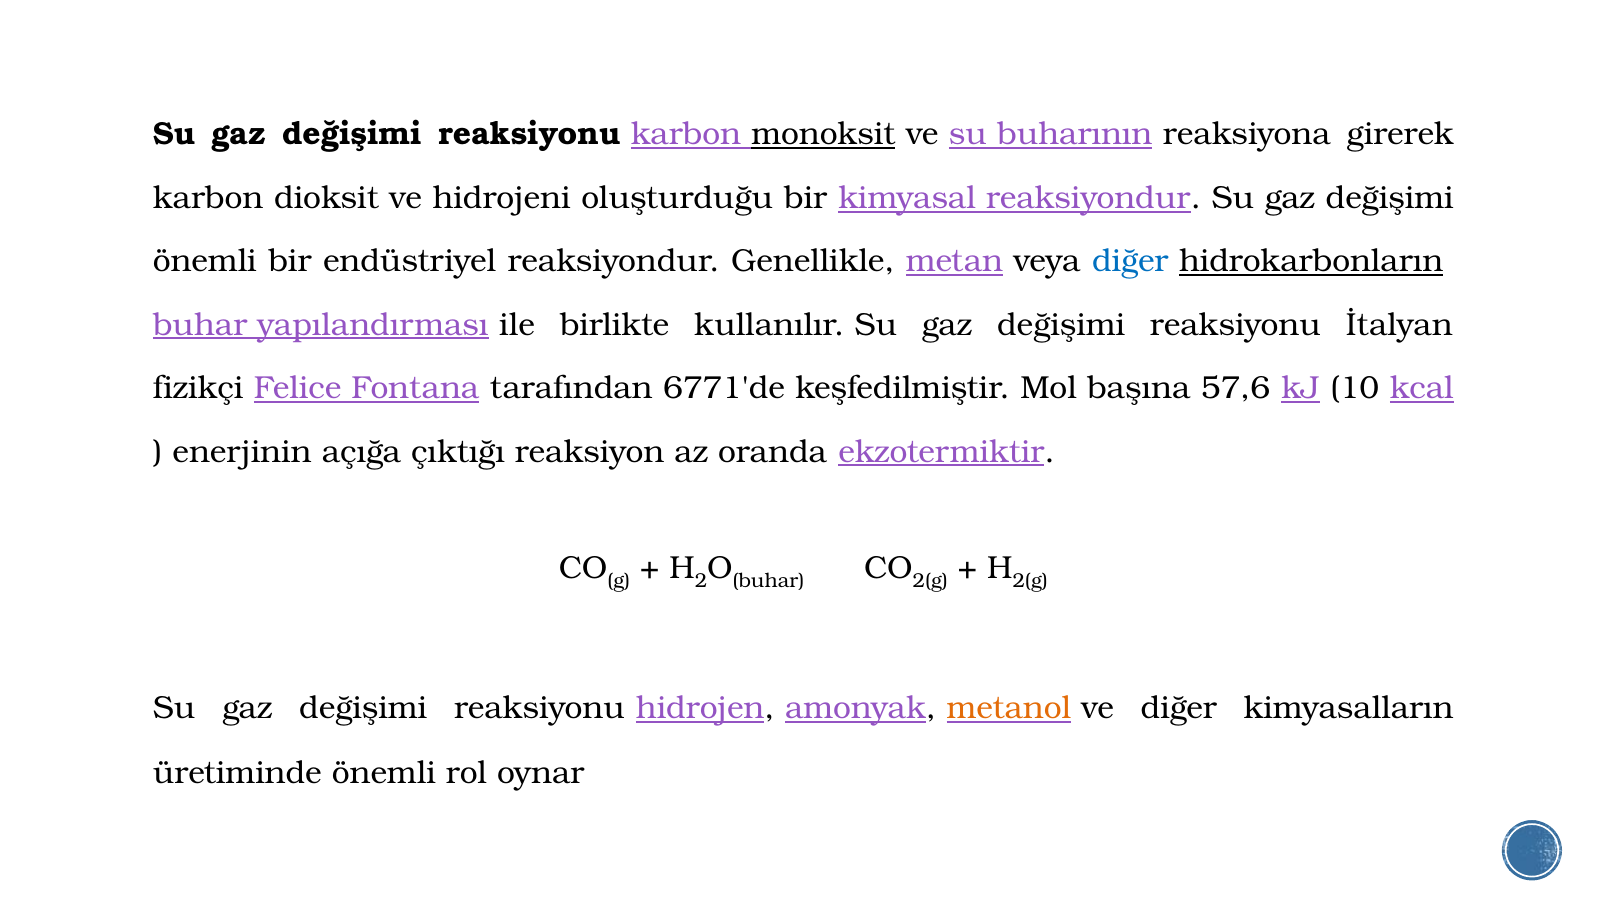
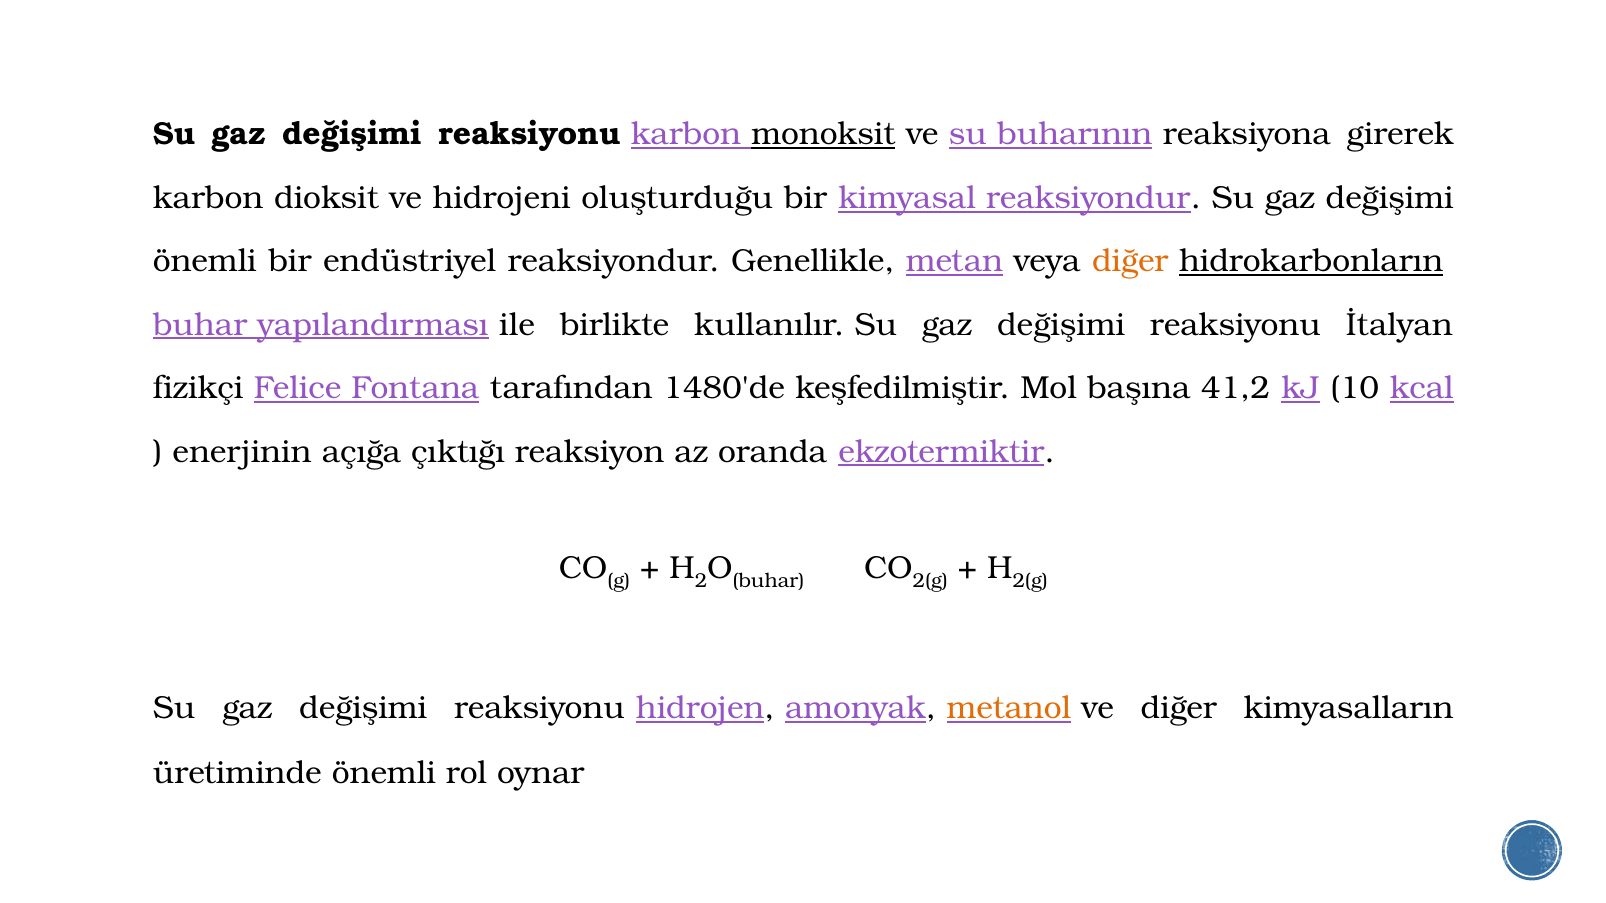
diğer colour: blue -> orange (1130, 261)
6771'de: 6771'de -> 1480'de (724, 388)
57,6: 57,6 -> 41,2 (1235, 388)
